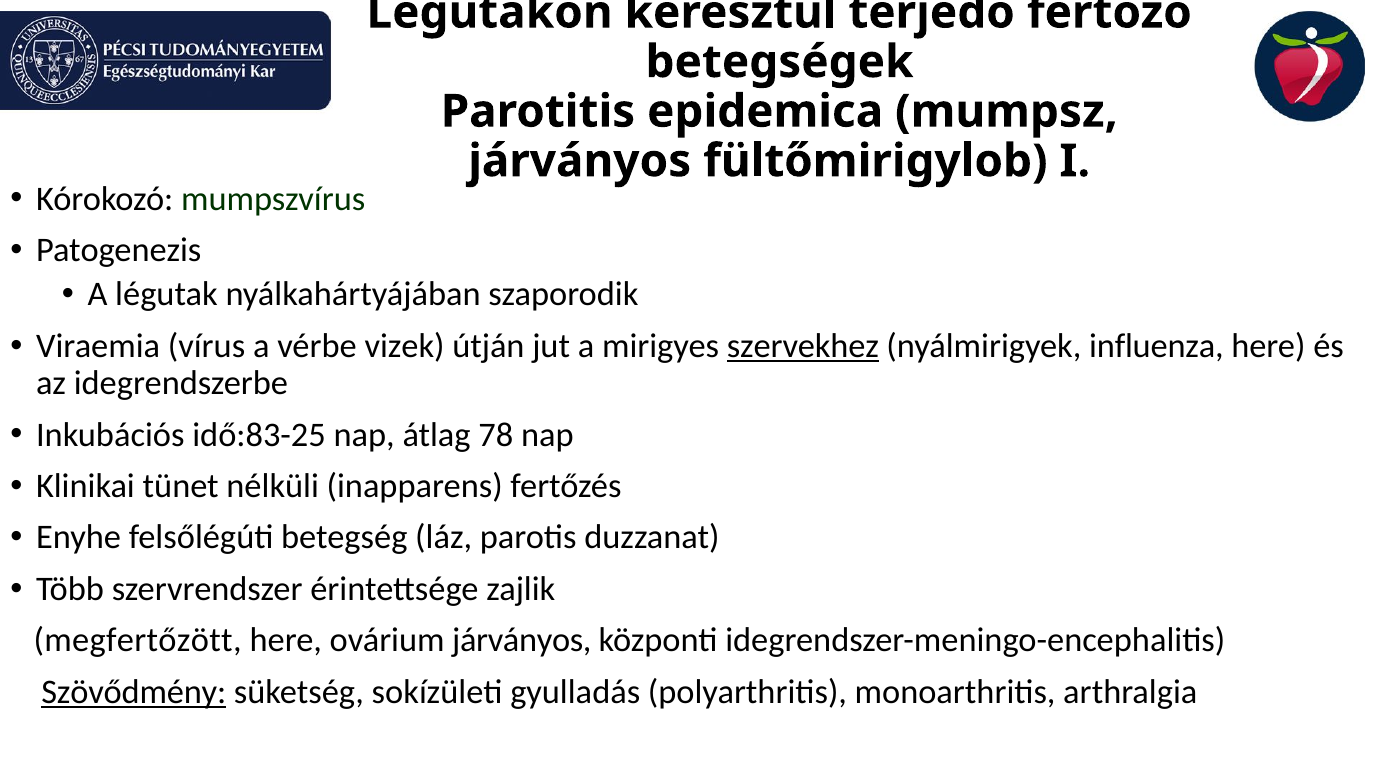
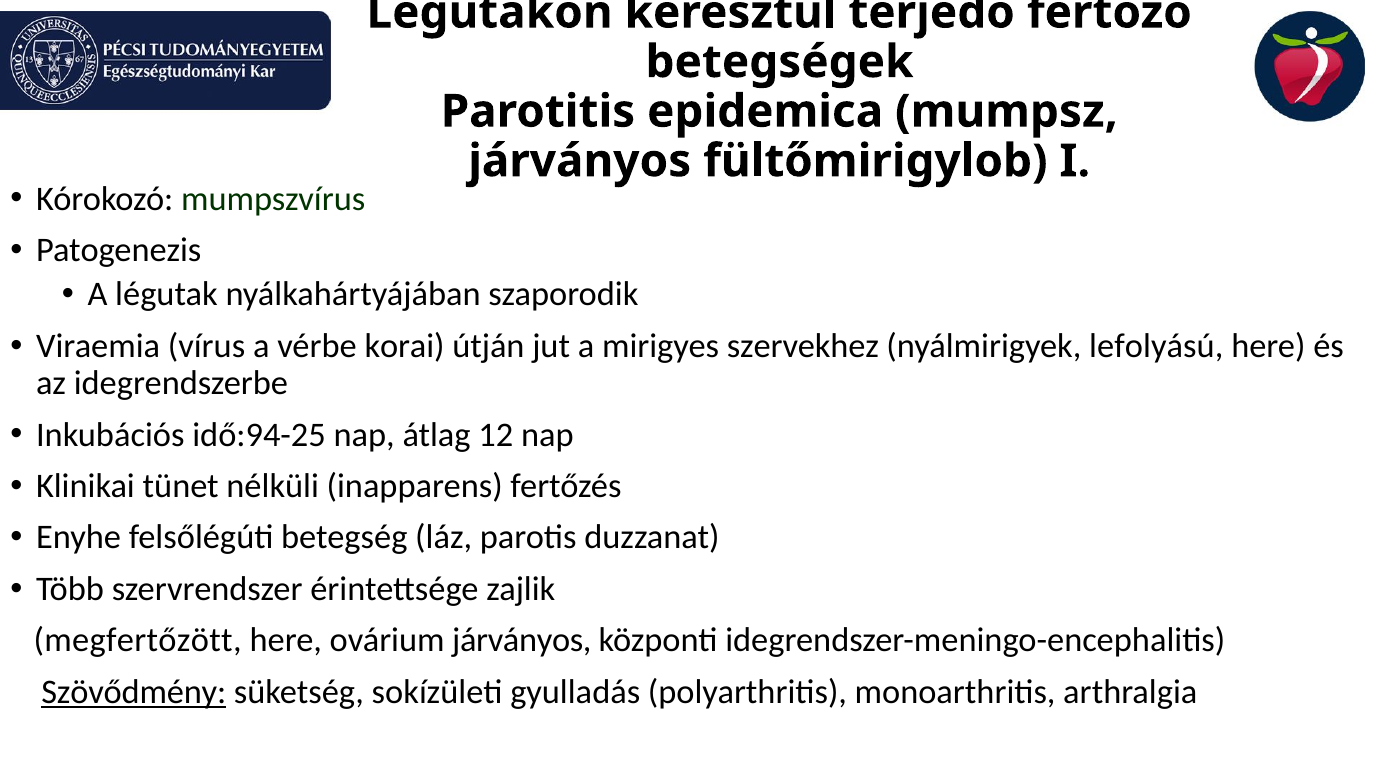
vizek: vizek -> korai (405, 346)
szervekhez underline: present -> none (803, 346)
influenza: influenza -> lefolyású (1156, 346)
idő:83-25: idő:83-25 -> idő:94-25 (259, 435)
78: 78 -> 12 (496, 435)
